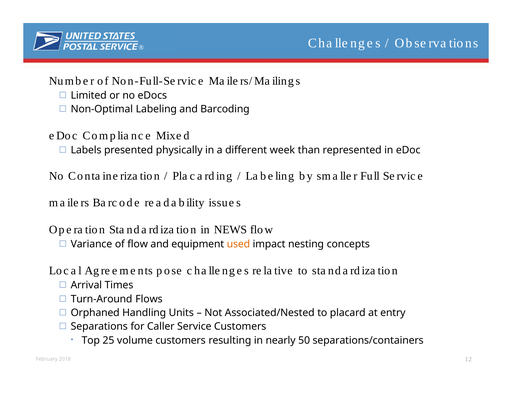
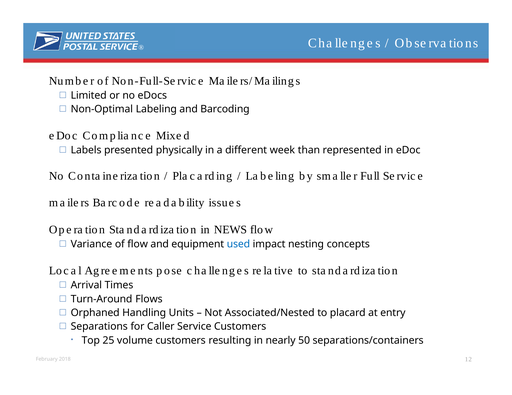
used colour: orange -> blue (238, 245)
